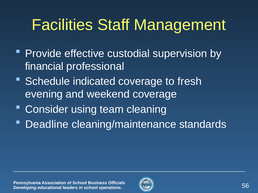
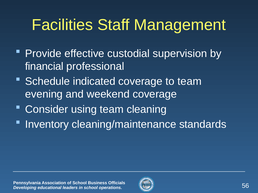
to fresh: fresh -> team (190, 82)
Deadline: Deadline -> Inventory (47, 125)
